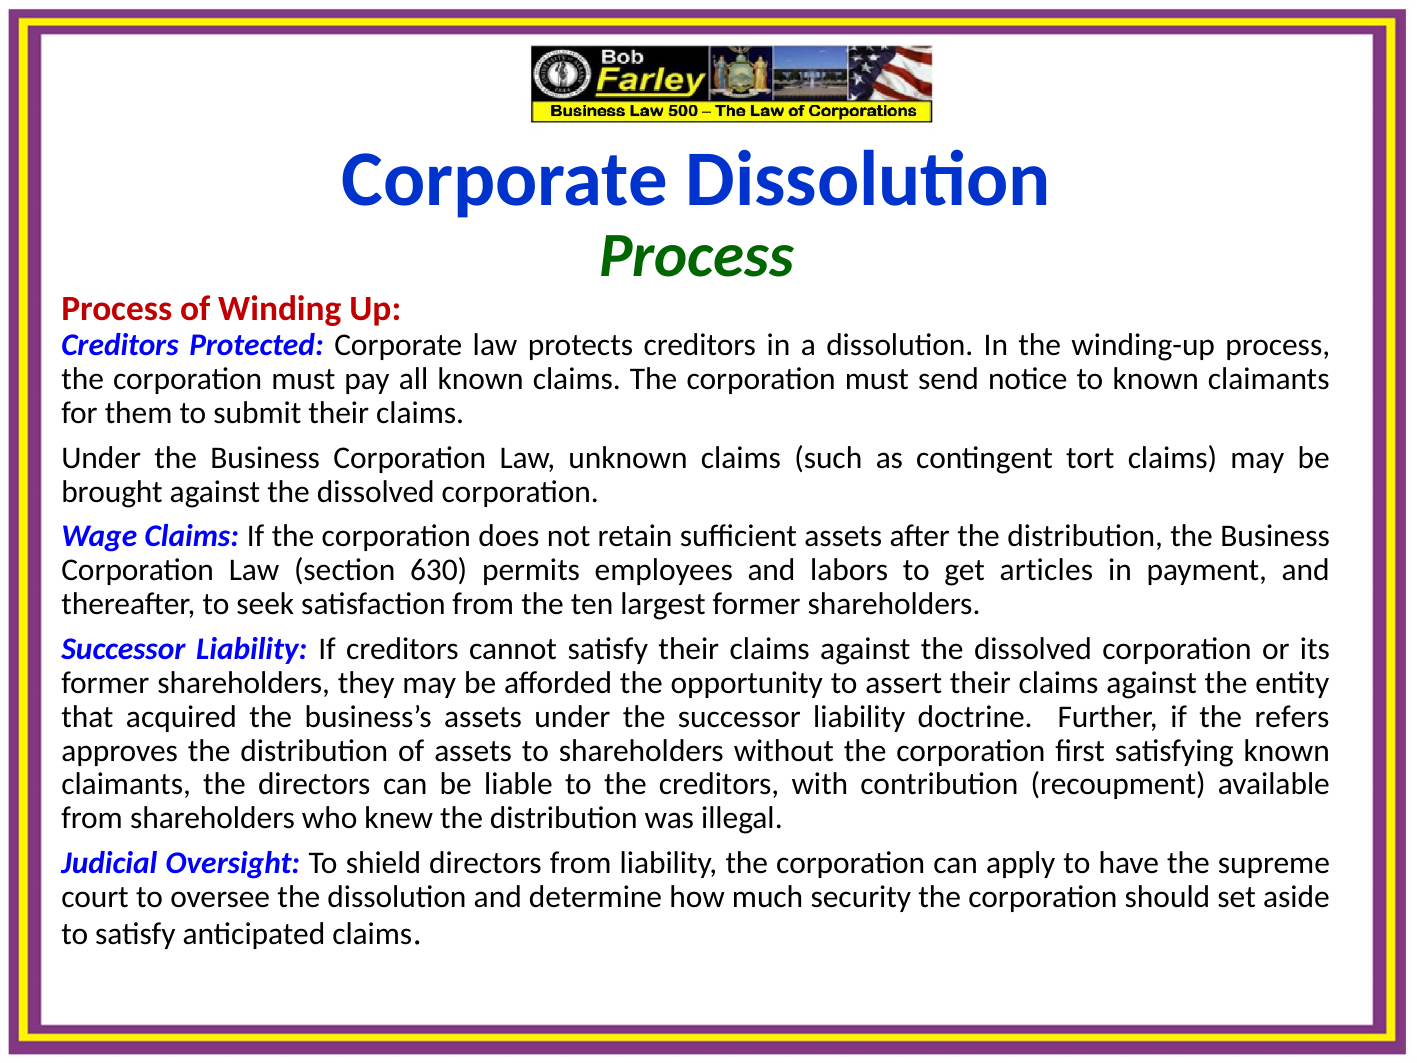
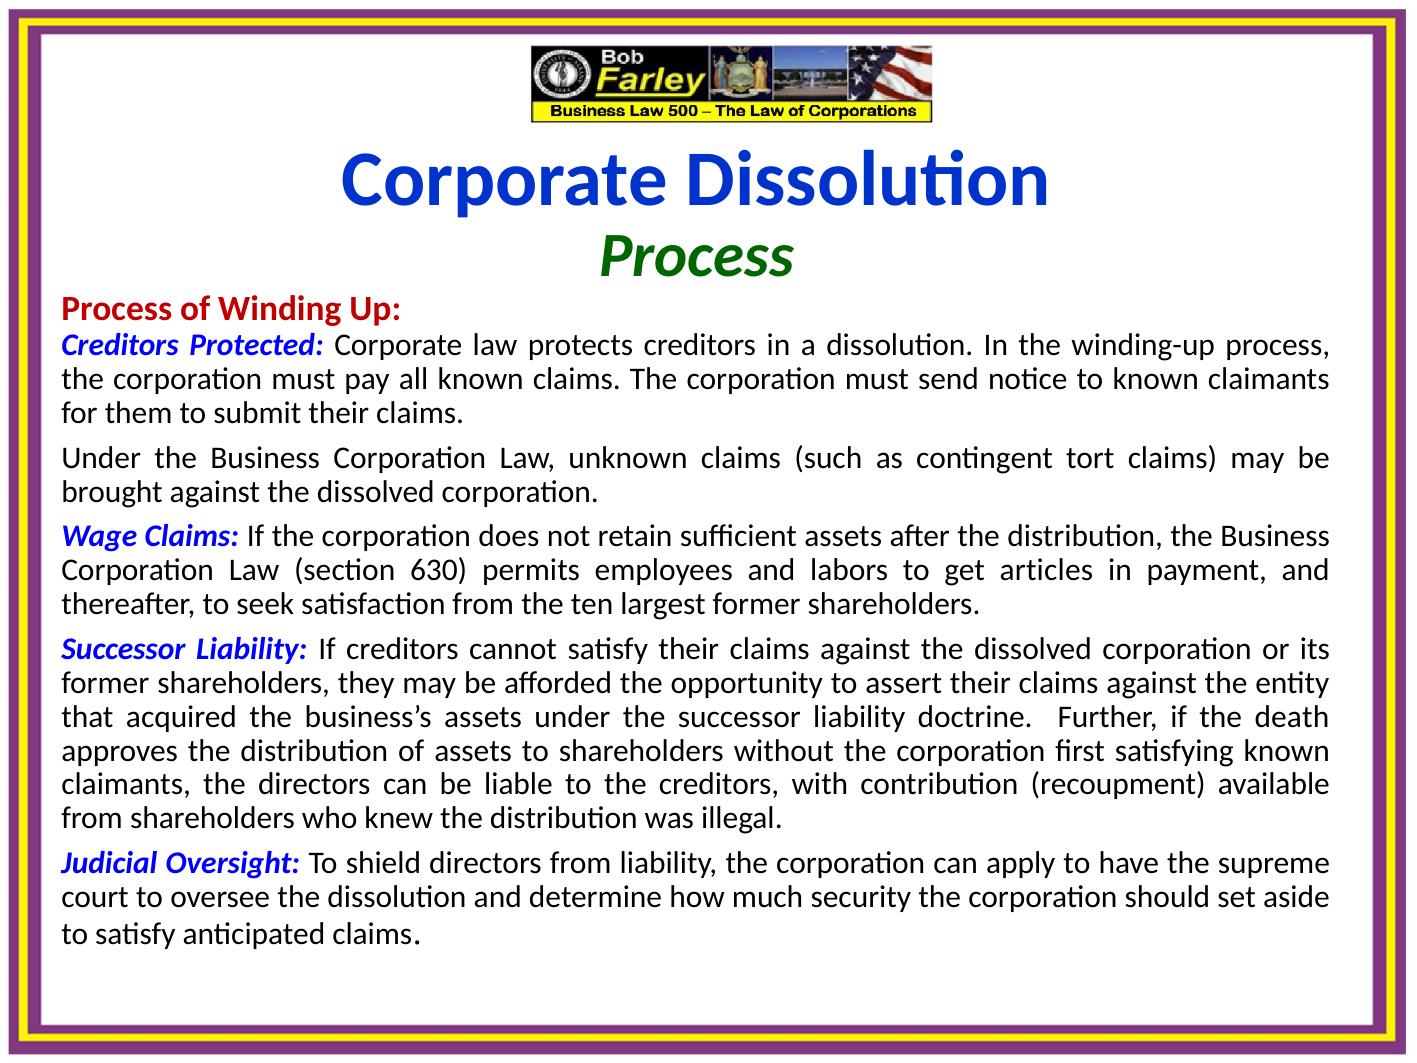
refers: refers -> death (1292, 716)
